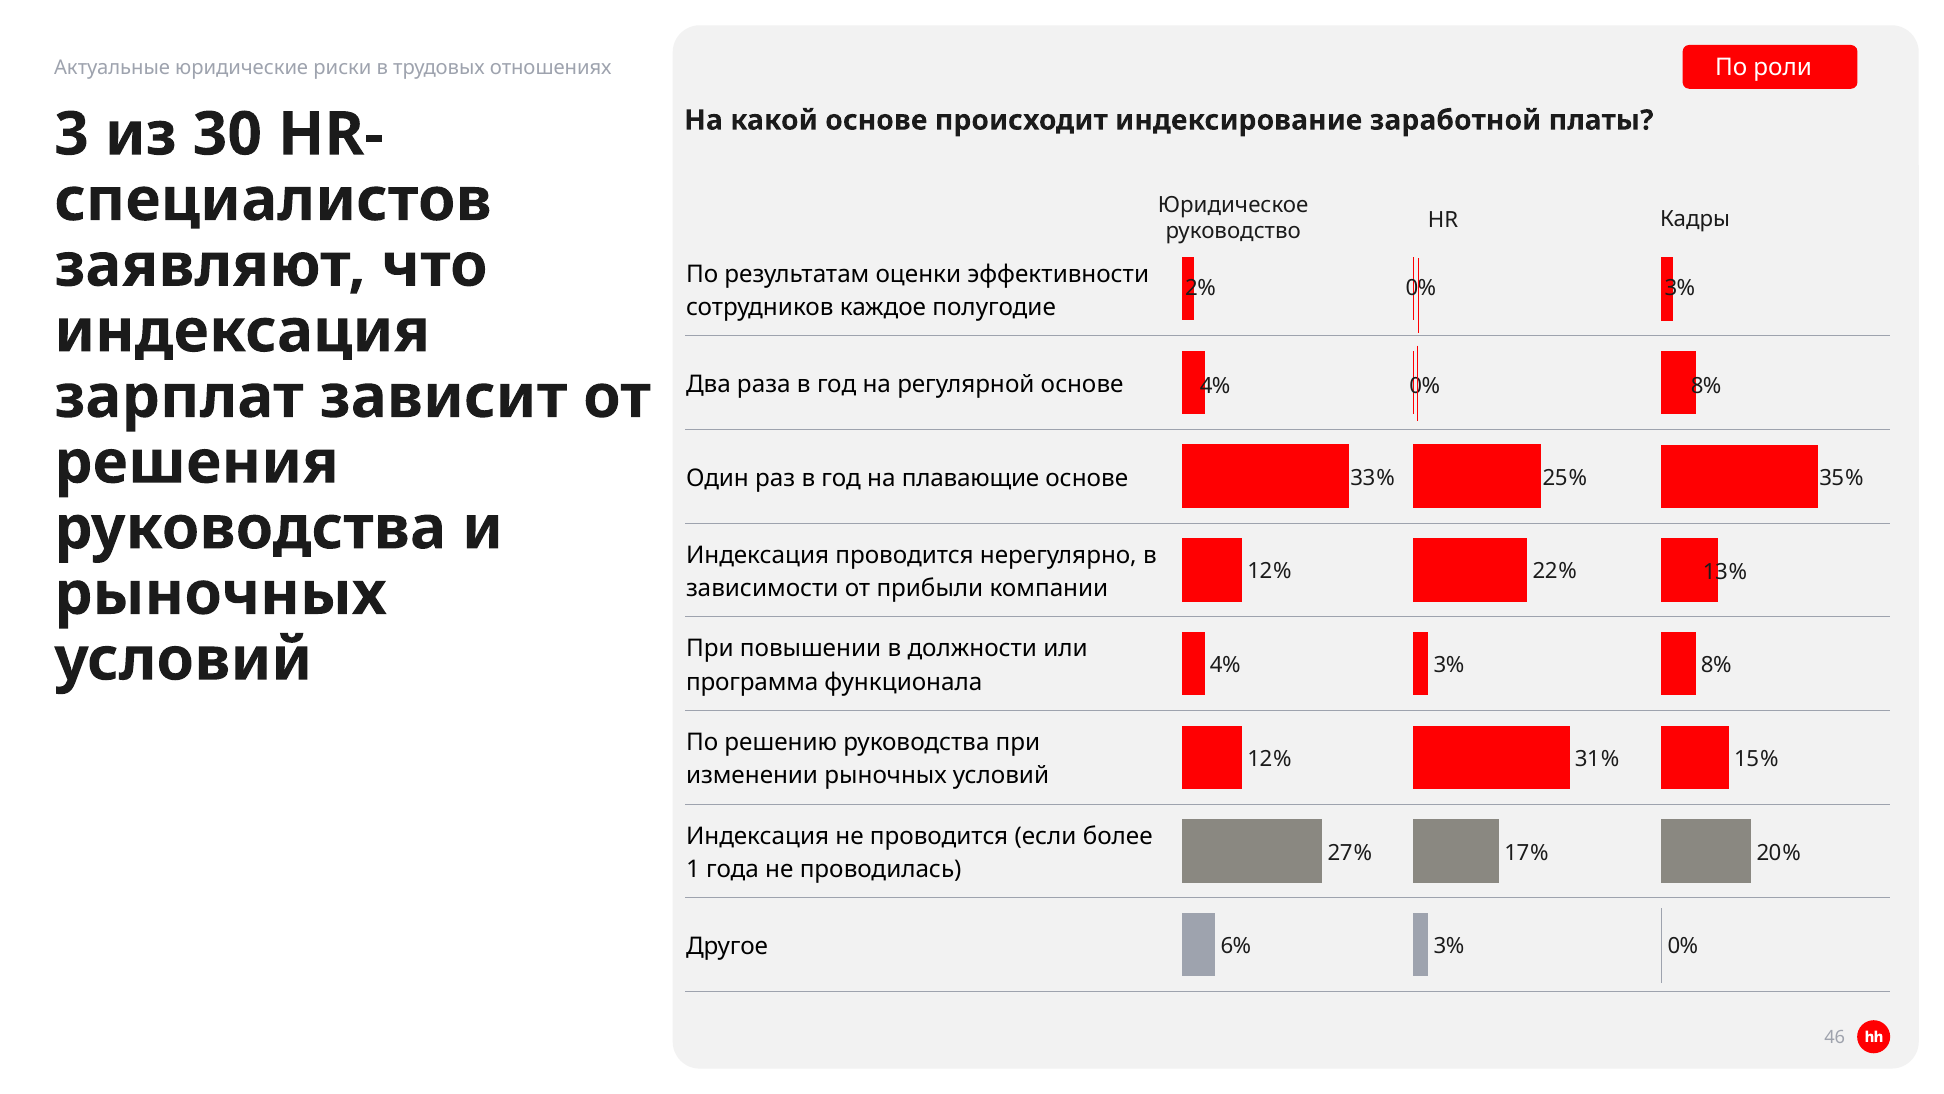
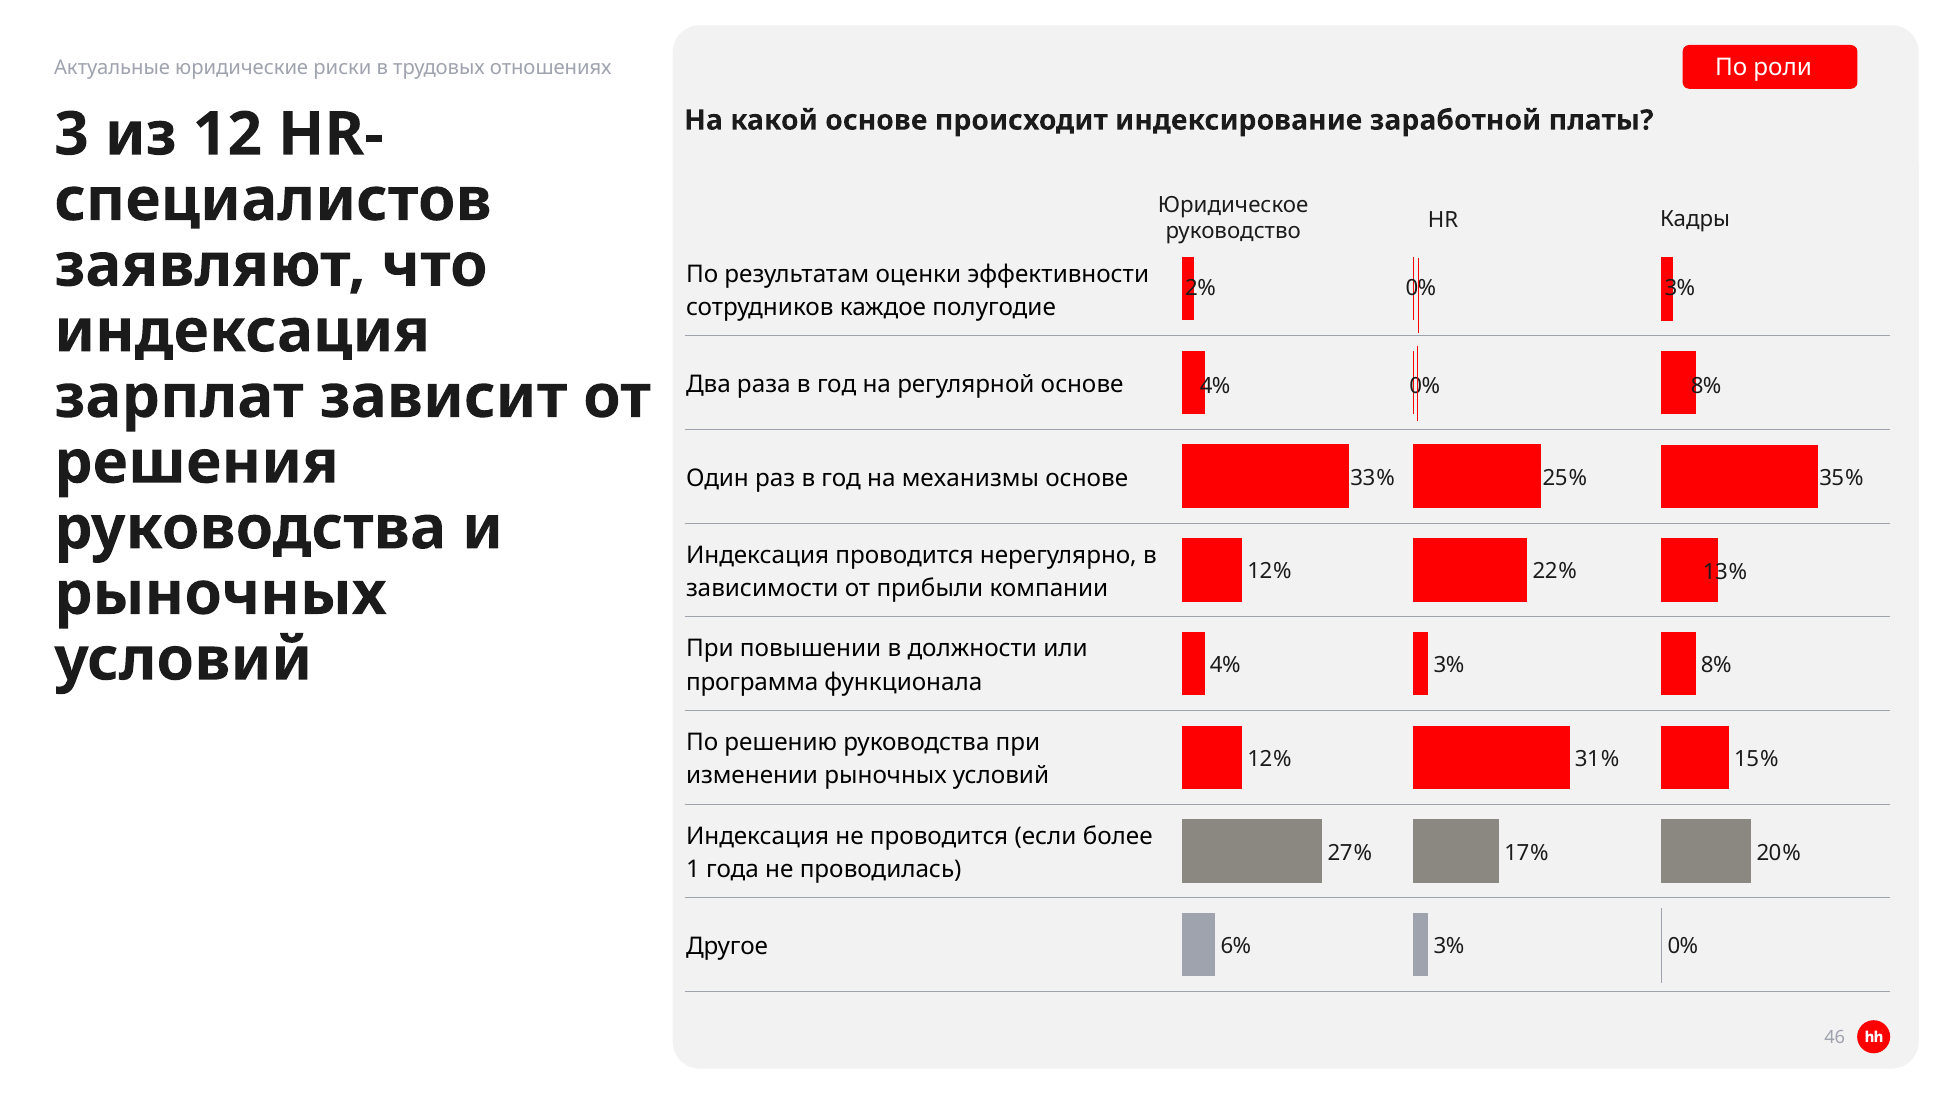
30: 30 -> 12 (227, 134)
плавающие: плавающие -> механизмы (970, 478)
